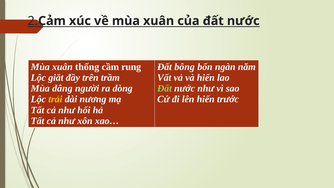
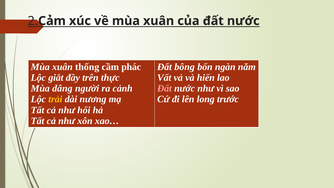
rung: rung -> phác (131, 67)
trầm: trầm -> thực (110, 78)
dòng: dòng -> cảnh (123, 88)
Đất colour: light green -> pink (165, 88)
lên hiến: hiến -> long (206, 99)
